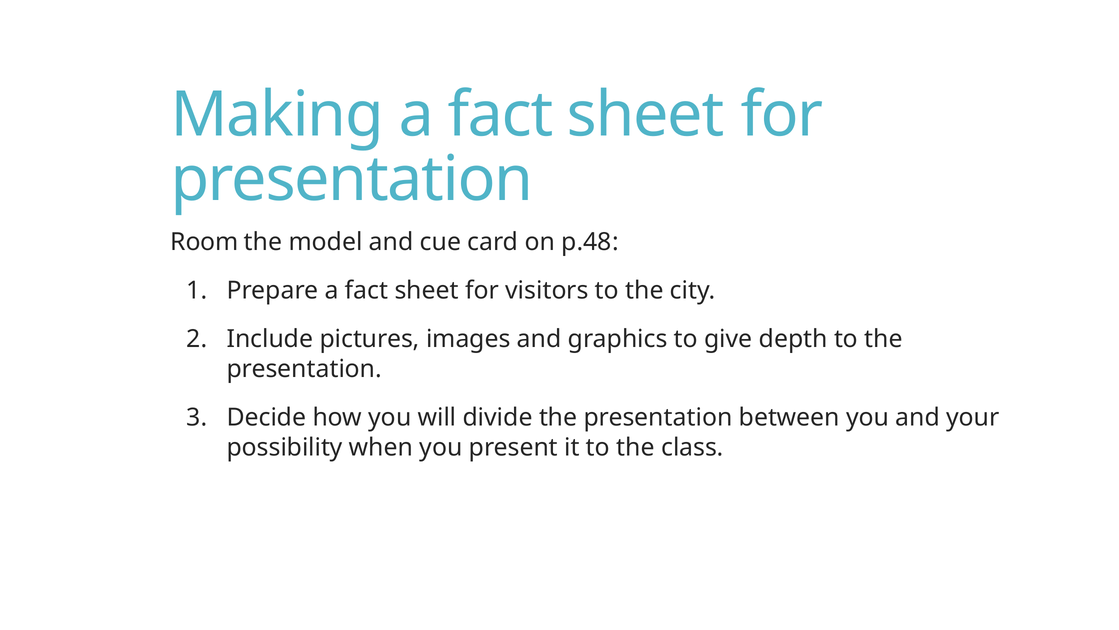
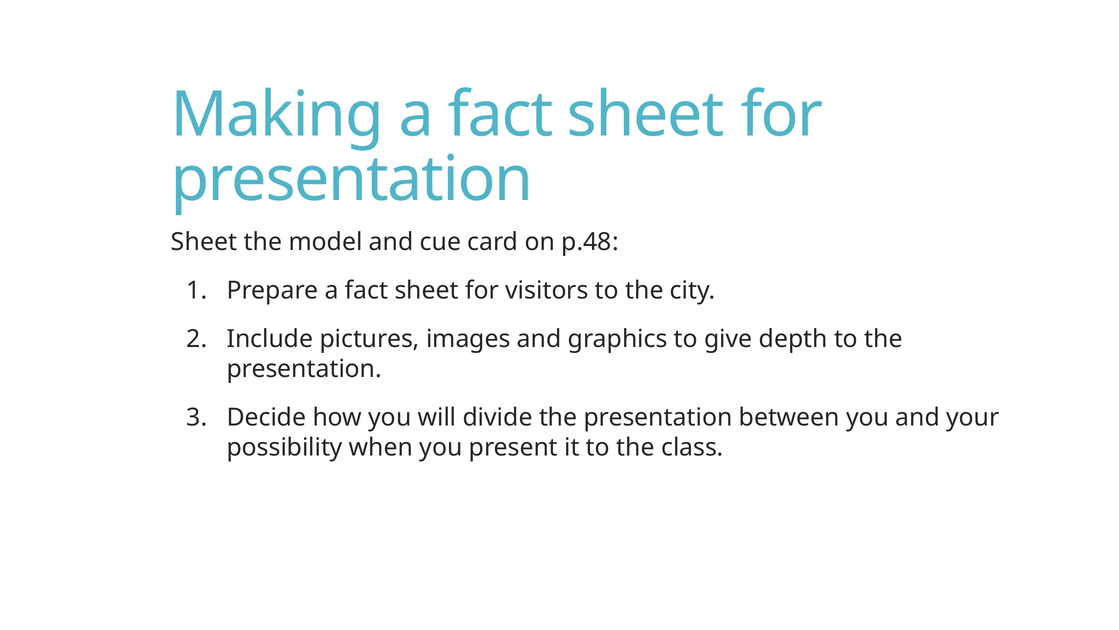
Room: Room -> Sheet (204, 242)
